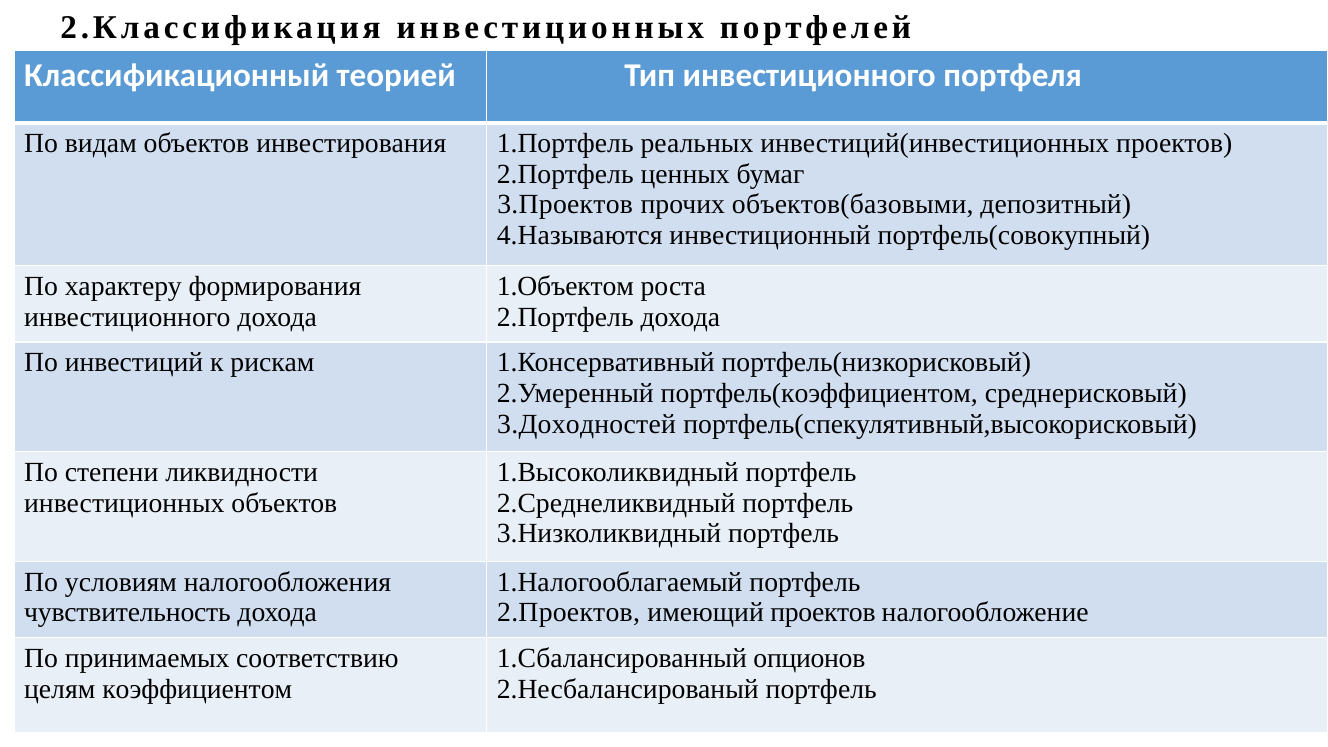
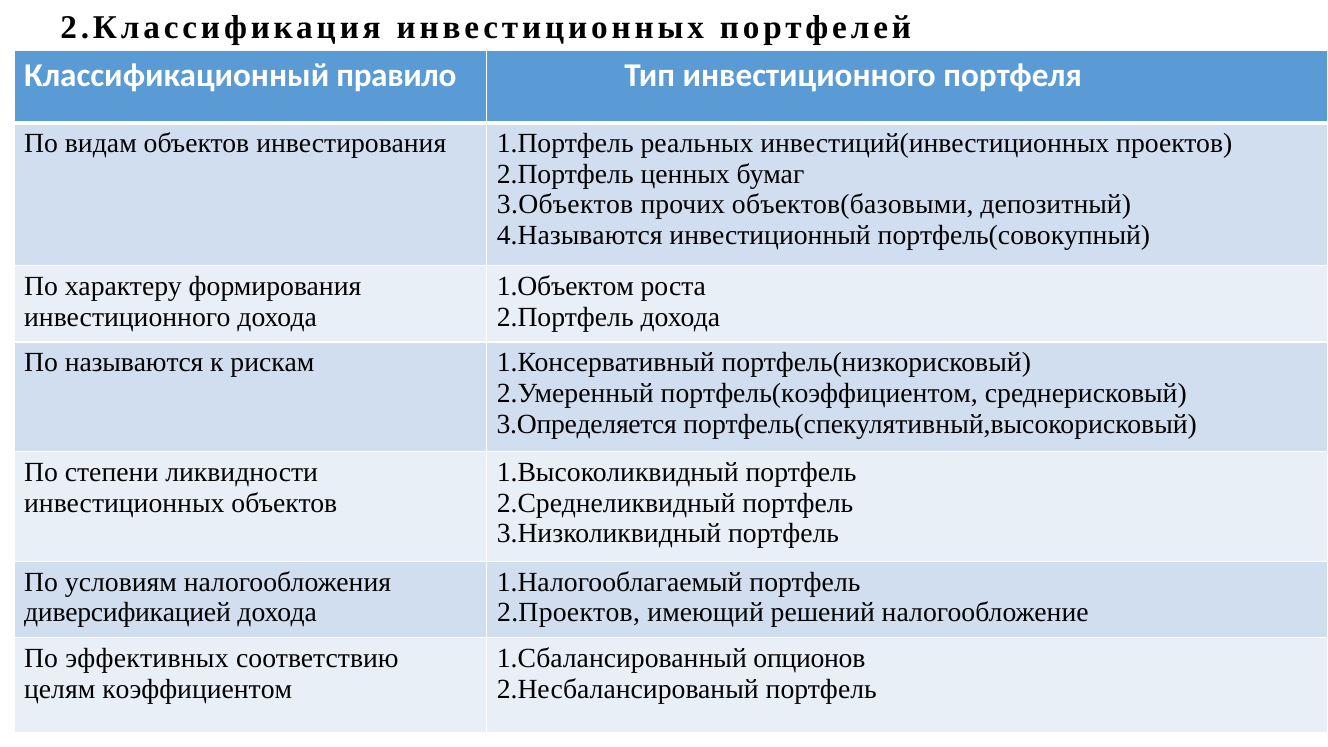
теорией: теорией -> правило (396, 76)
3.Проектов: 3.Проектов -> 3.Объектов (565, 205)
инвестиций: инвестиций -> называются (134, 363)
3.Доходностей: 3.Доходностей -> 3.Определяется (587, 424)
чувствительность: чувствительность -> диверсификацией (128, 613)
имеющий проектов: проектов -> решений (823, 613)
принимаемых: принимаемых -> эффективных (147, 658)
